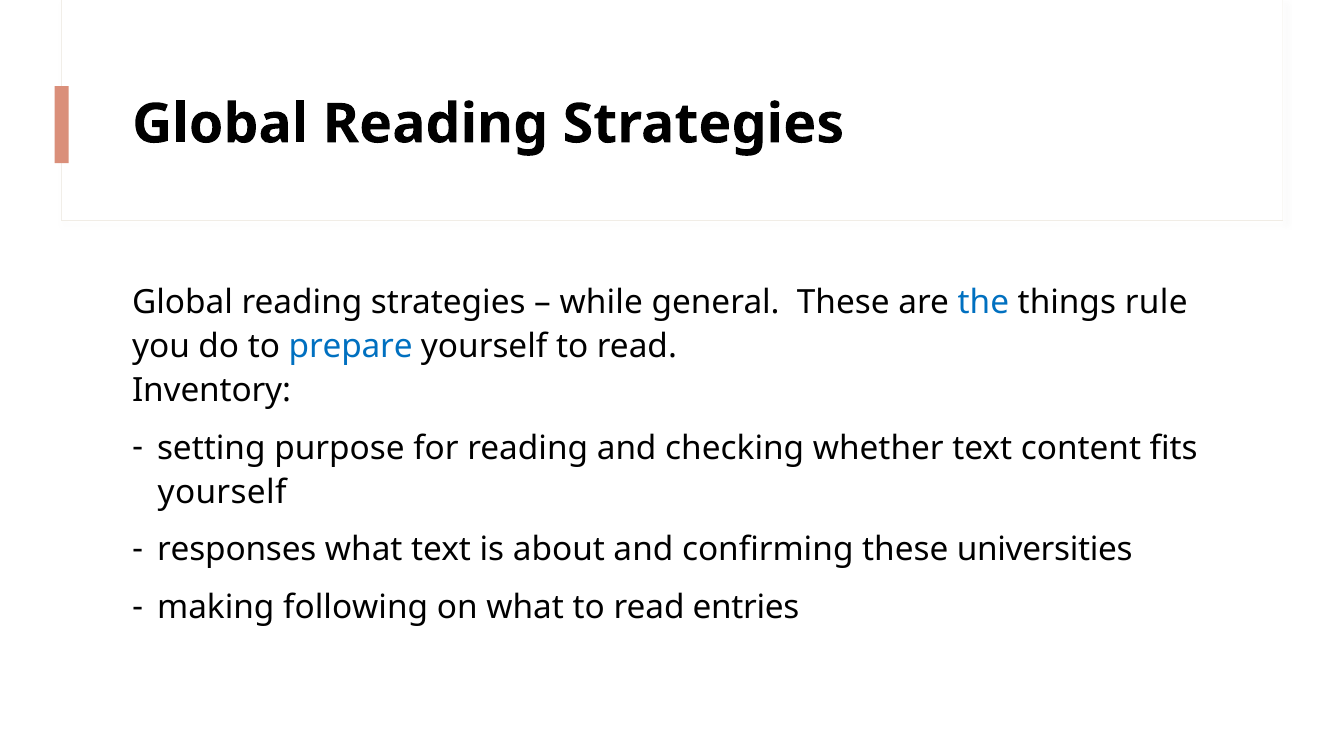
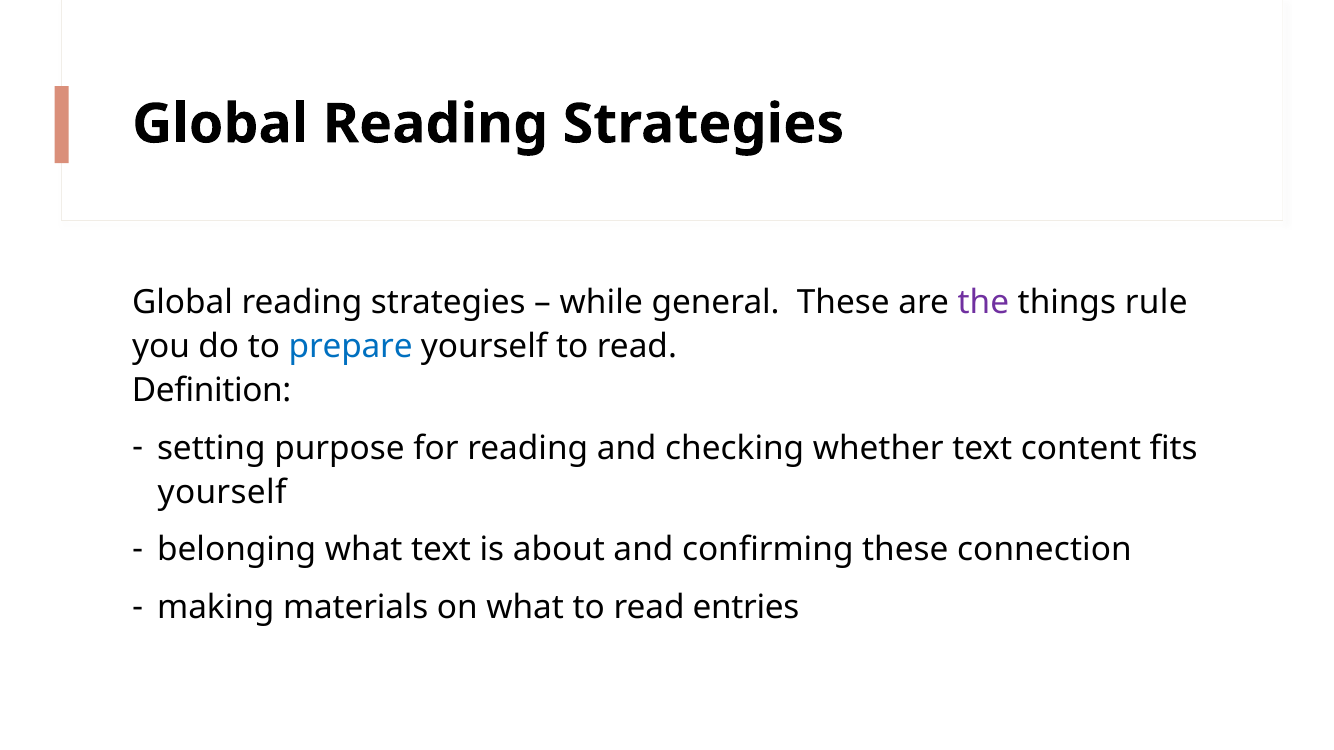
the colour: blue -> purple (983, 302)
Inventory: Inventory -> Definition (212, 390)
responses: responses -> belonging (237, 550)
universities: universities -> connection (1044, 550)
following: following -> materials (356, 608)
